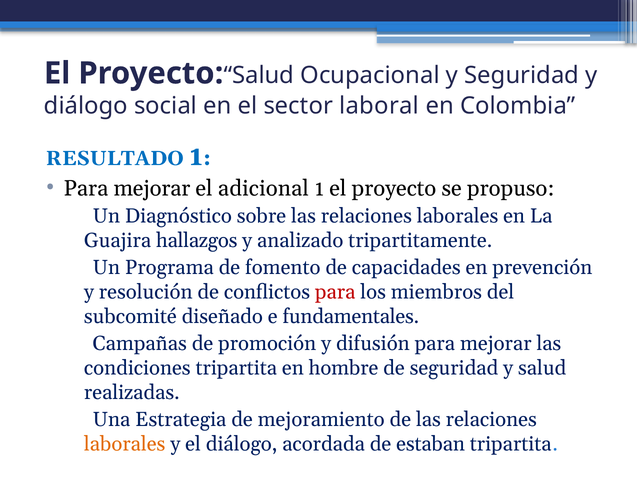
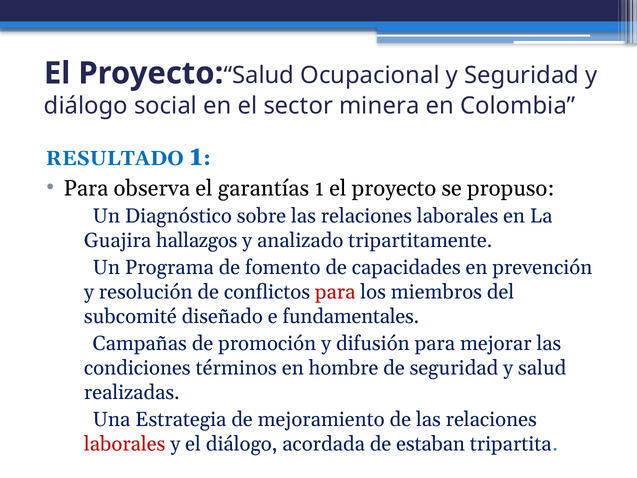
laboral: laboral -> minera (379, 106)
mejorar: mejorar -> observa (152, 188)
adicional: adicional -> garantías (263, 188)
condiciones tripartita: tripartita -> términos (236, 368)
laborales colour: orange -> red (125, 444)
